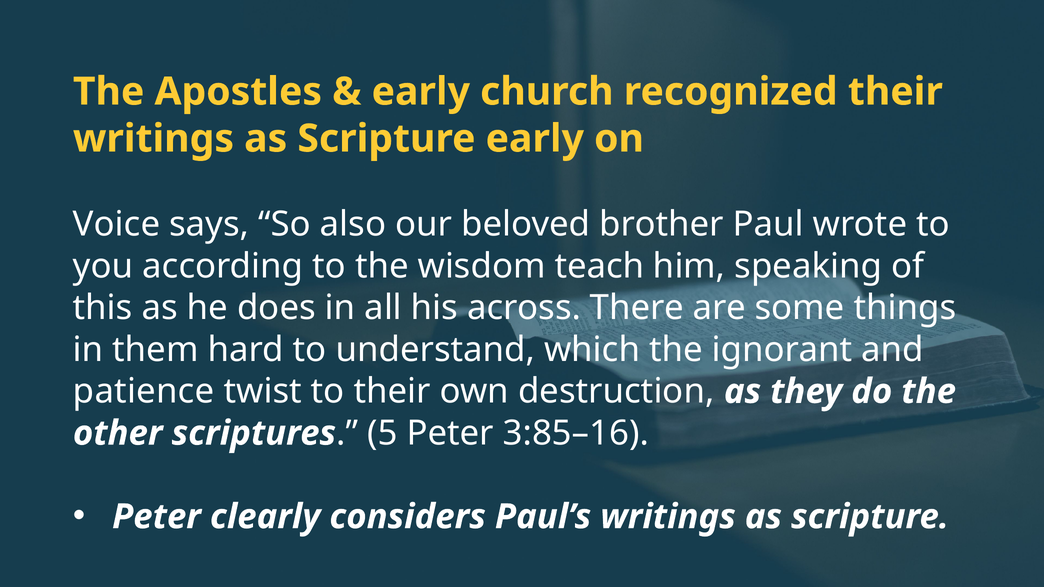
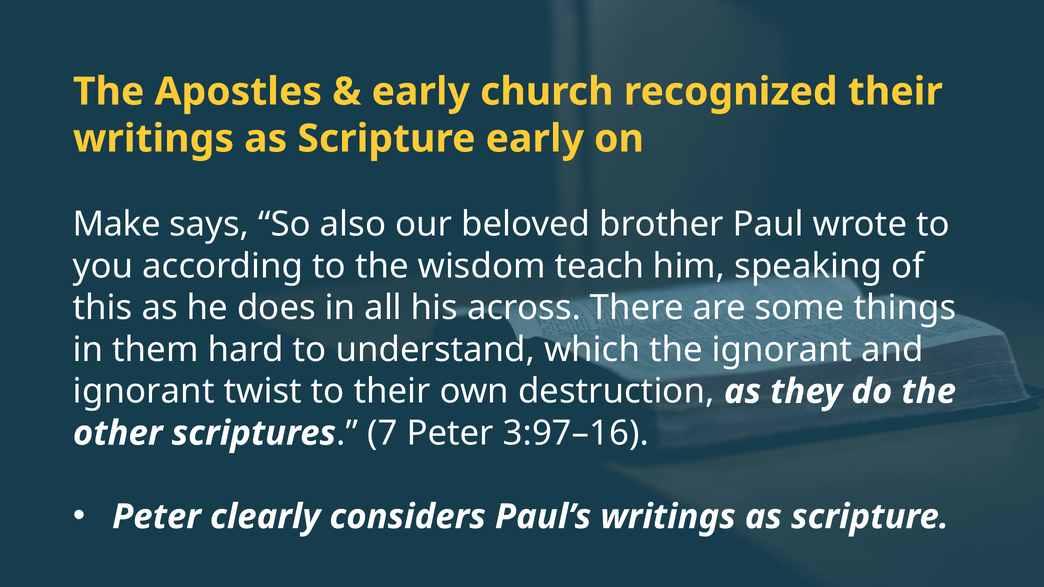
Voice: Voice -> Make (117, 225)
patience: patience -> ignorant (144, 392)
5: 5 -> 7 (382, 433)
3:85–16: 3:85–16 -> 3:97–16 (576, 433)
